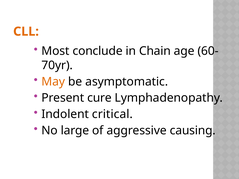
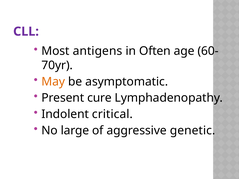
CLL colour: orange -> purple (26, 32)
conclude: conclude -> antigens (97, 51)
Chain: Chain -> Often (155, 51)
causing: causing -> genetic (193, 131)
